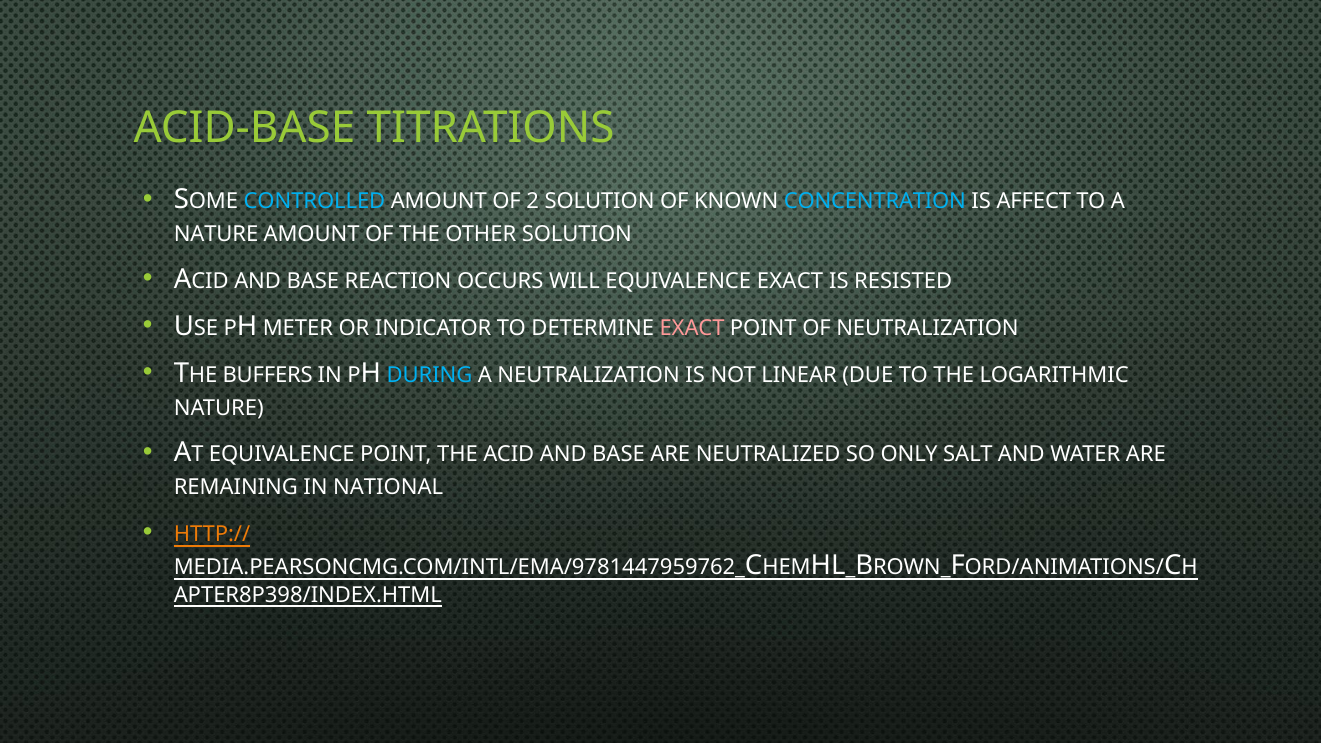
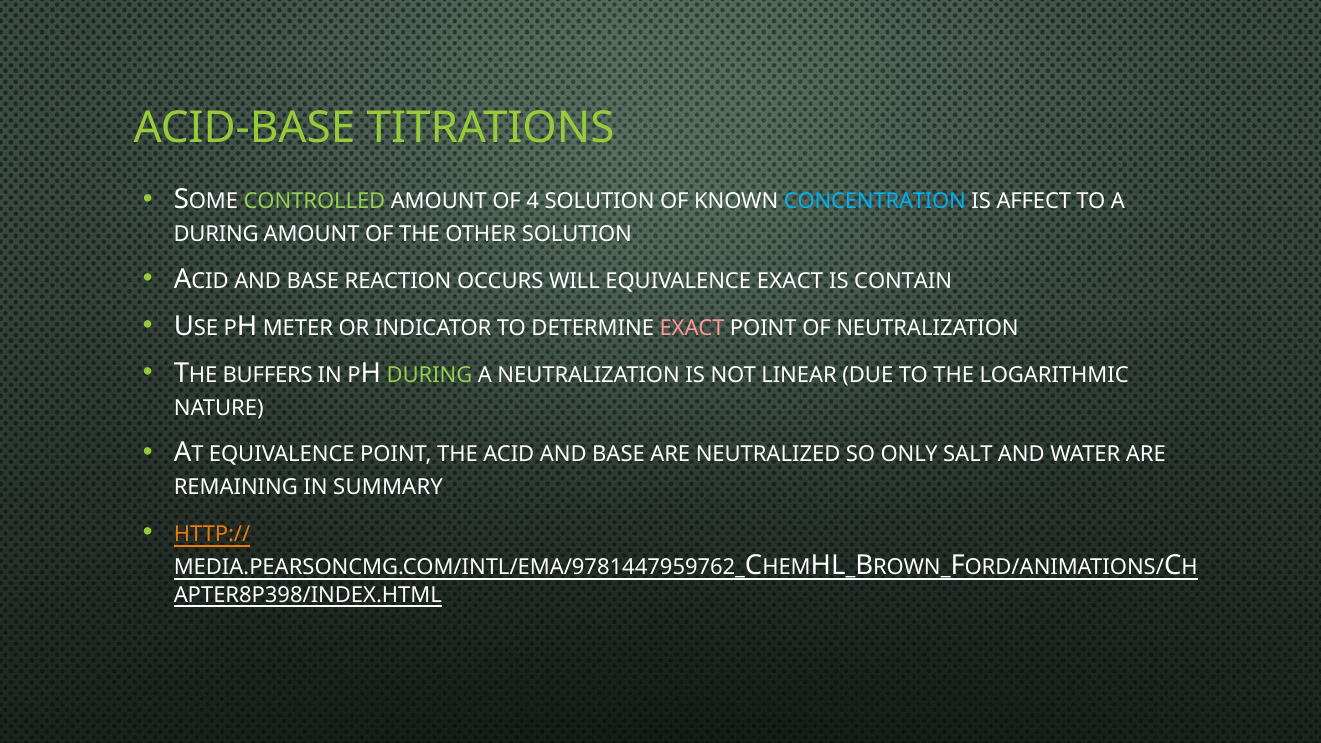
CONTROLLED colour: light blue -> light green (314, 201)
2: 2 -> 4 (533, 201)
NATURE: NATURE -> DURING (216, 234)
RESISTED: RESISTED -> CONTAIN (903, 281)
DURING colour: light blue -> light green (429, 375)
NATIONAL: NATIONAL -> SUMMARY (388, 488)
